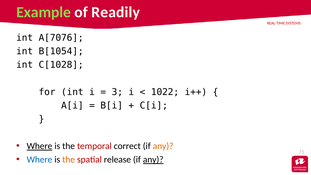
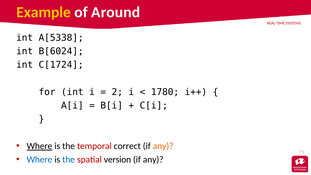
Example colour: light green -> yellow (44, 12)
Readily: Readily -> Around (116, 12)
A[7076: A[7076 -> A[5338 (61, 38)
B[1054: B[1054 -> B[6024 (61, 51)
C[1028: C[1028 -> C[1724 (61, 65)
3: 3 -> 2 (117, 92)
1022: 1022 -> 1780 (165, 92)
the colour: orange -> blue (69, 160)
release: release -> version (117, 160)
any underline: present -> none (153, 160)
